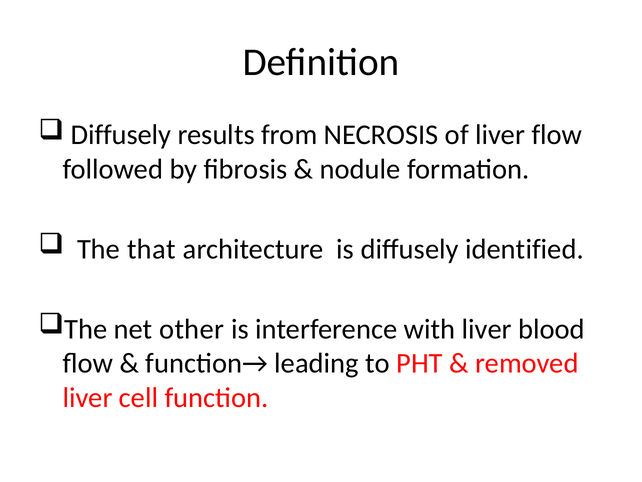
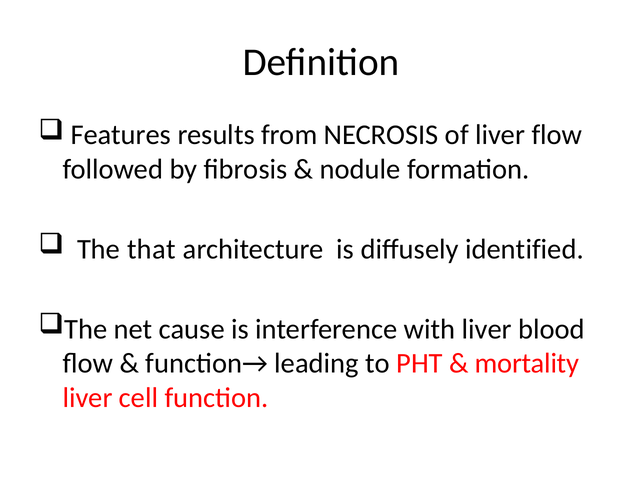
Diffusely: Diffusely -> Features (121, 135)
other: other -> cause (192, 329)
removed: removed -> mortality (527, 363)
